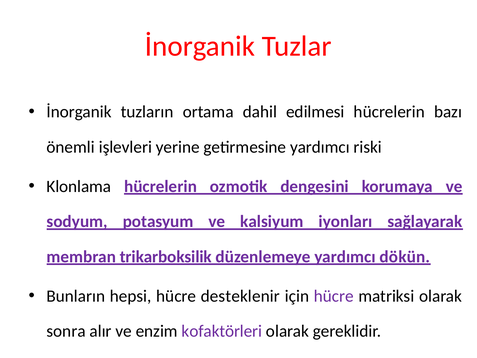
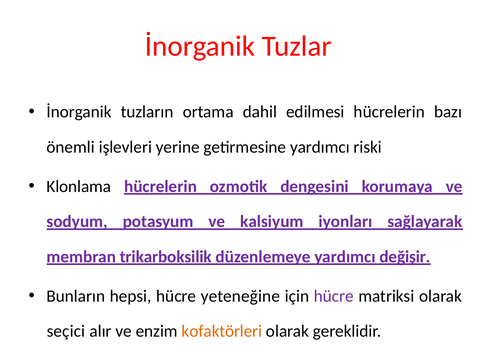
dökün: dökün -> değişir (405, 257)
desteklenir: desteklenir -> yeteneğine (240, 296)
sonra: sonra -> seçici (66, 331)
kofaktörleri colour: purple -> orange (222, 331)
